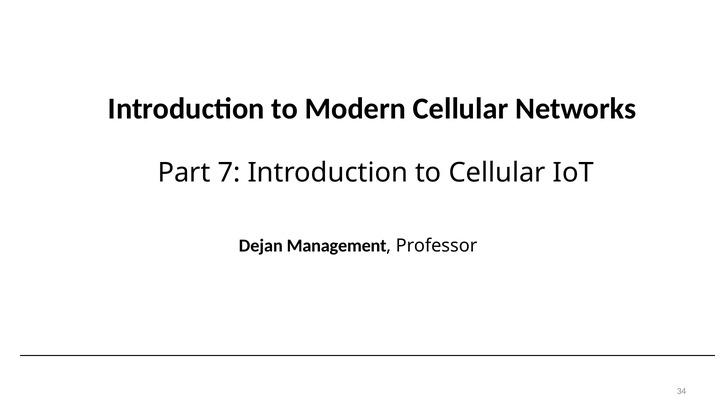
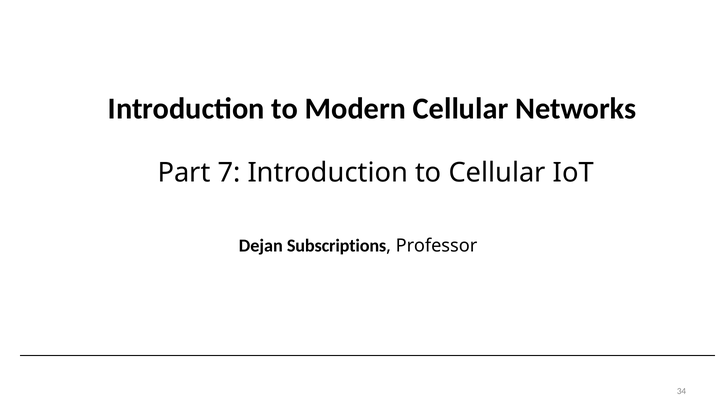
Management: Management -> Subscriptions (337, 245)
